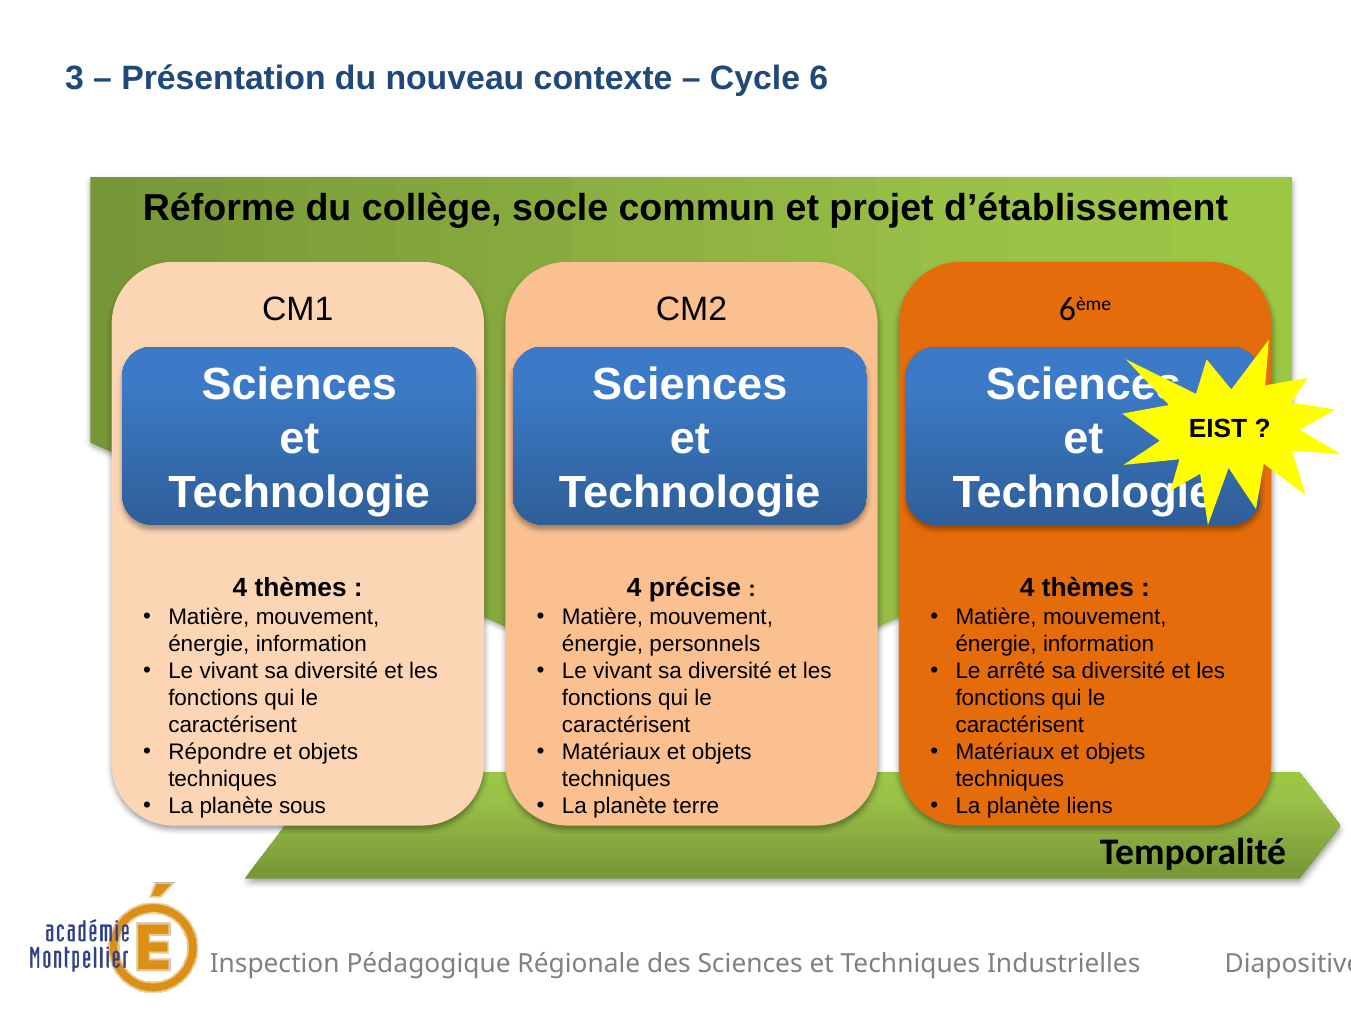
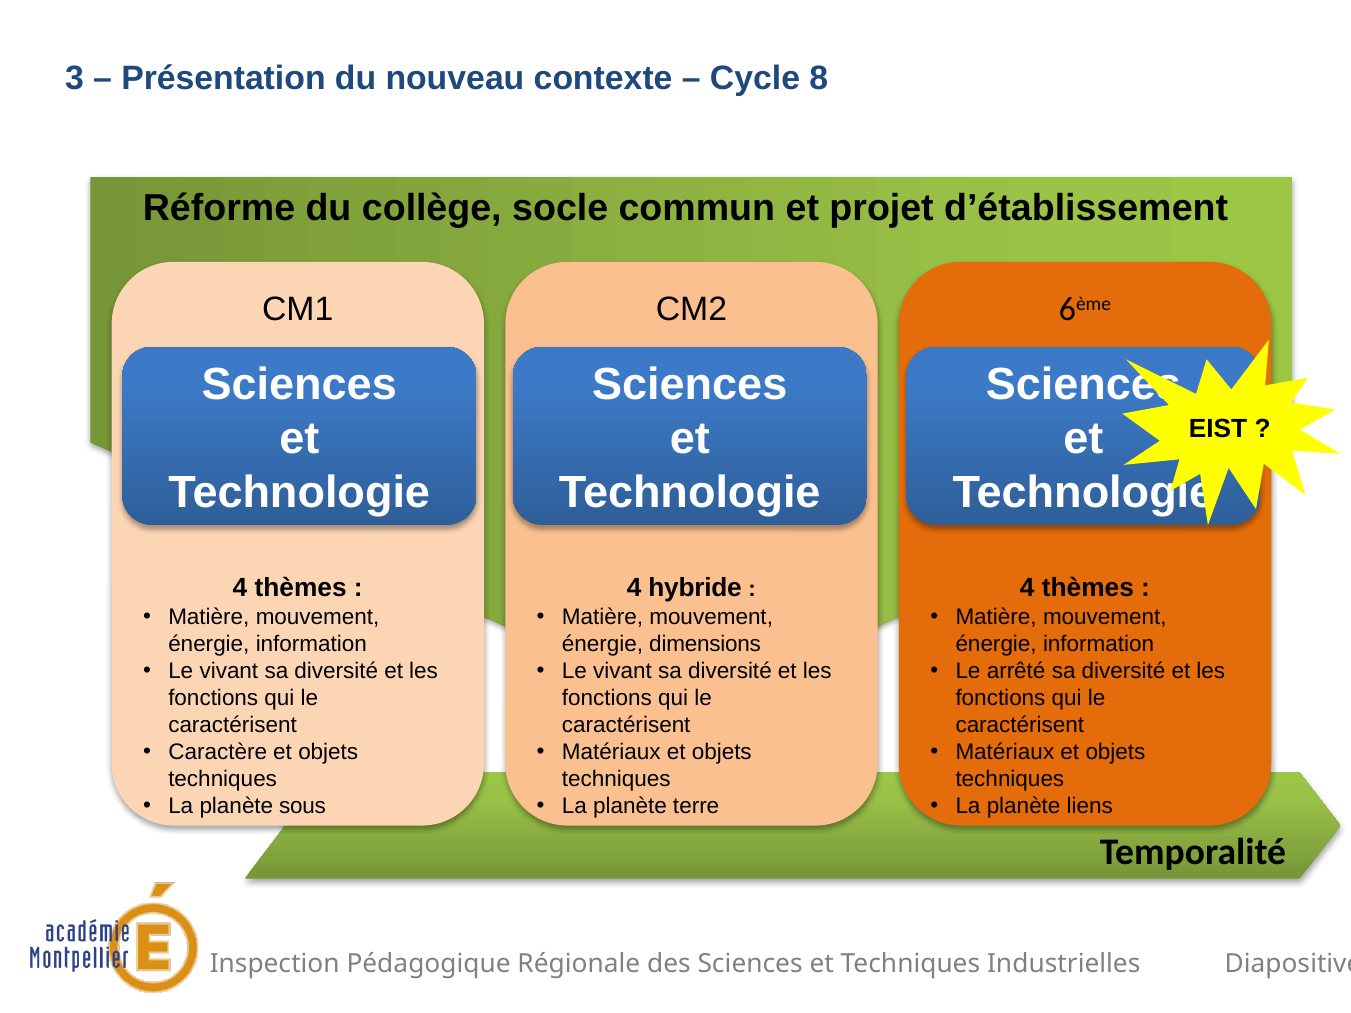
6: 6 -> 8 (819, 78)
précise: précise -> hybride (695, 588)
personnels: personnels -> dimensions (705, 644)
Répondre: Répondre -> Caractère (218, 752)
